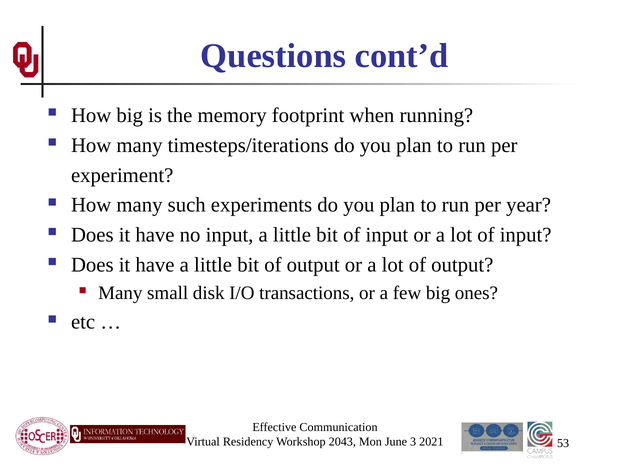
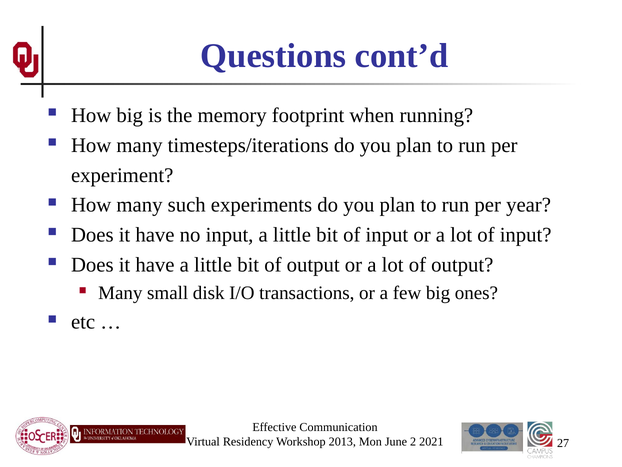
2043: 2043 -> 2013 (342, 441)
3: 3 -> 2 (413, 441)
53: 53 -> 27 (563, 443)
